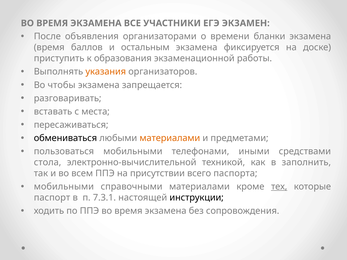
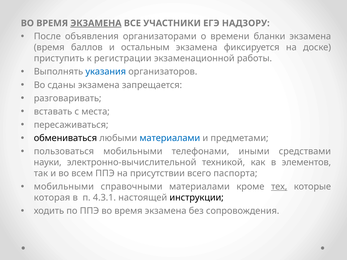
ЭКЗАМЕНА underline: none -> present (96, 23)
ЭКЗАМЕН: ЭКЗАМЕН -> НАДЗОРУ (246, 23)
образования: образования -> регистрации (123, 58)
указания colour: orange -> blue (106, 72)
чтобы: чтобы -> сданы (62, 85)
материалами colour: orange -> blue (170, 138)
стола: стола -> науки (48, 163)
заполнить: заполнить -> элементов (306, 163)
паспорт: паспорт -> которая (52, 198)
7.3.1: 7.3.1 -> 4.3.1 (104, 198)
